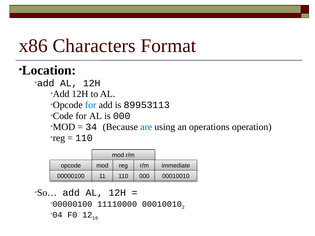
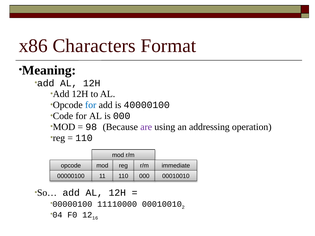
Location: Location -> Meaning (49, 70)
89953113: 89953113 -> 40000100 (147, 105)
34: 34 -> 98 (91, 127)
are colour: blue -> purple (146, 127)
operations: operations -> addressing (209, 127)
